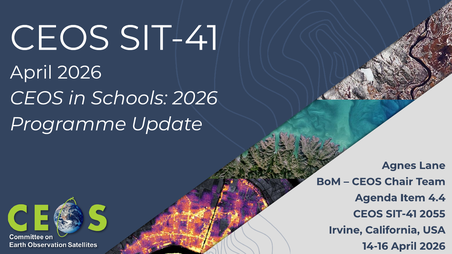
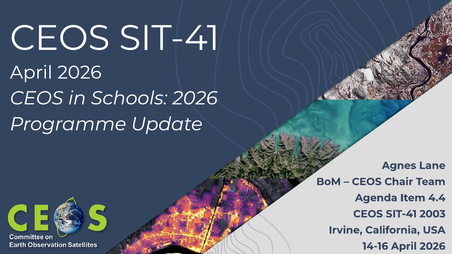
2055: 2055 -> 2003 (433, 214)
